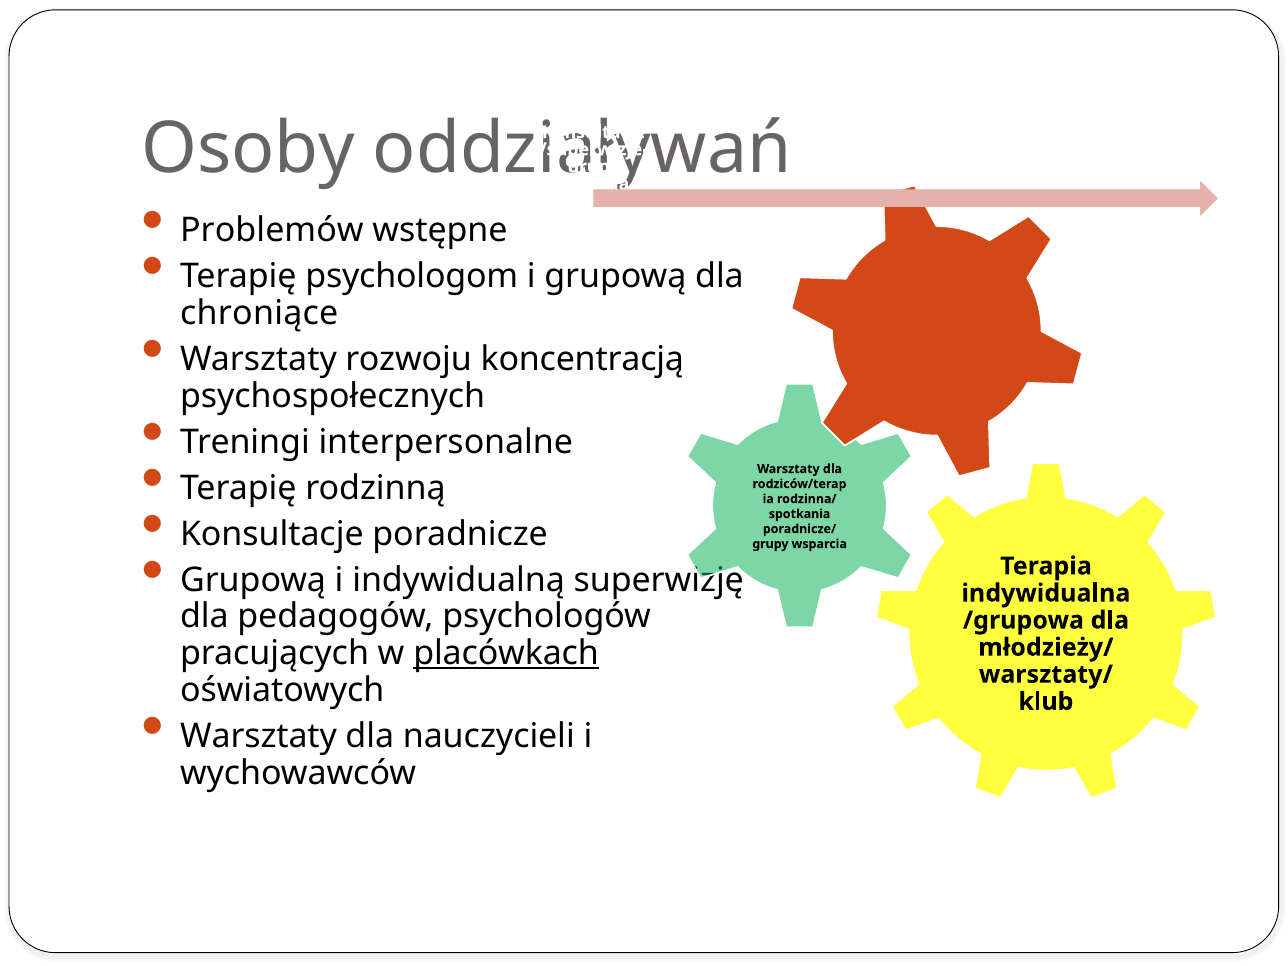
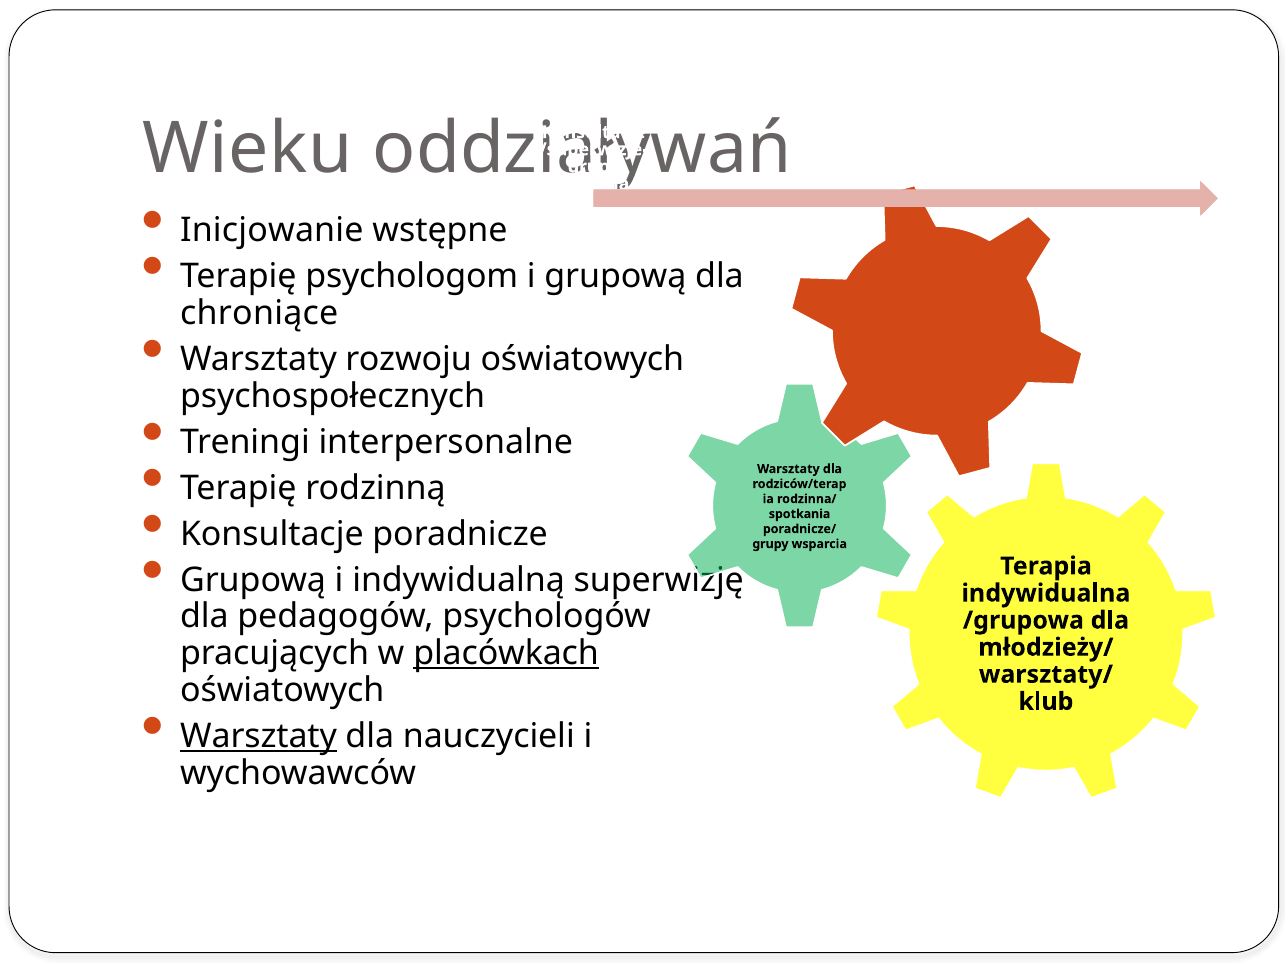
Osoby: Osoby -> Wieku (248, 149)
Problemów: Problemów -> Inicjowanie (272, 230)
rozwoju koncentracją: koncentracją -> oświatowych (582, 359)
Warsztaty underline: none -> present (259, 736)
